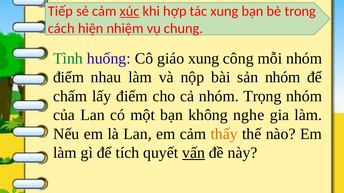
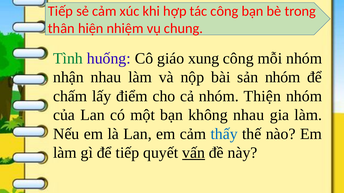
xúc underline: present -> none (130, 11)
tác xung: xung -> công (224, 11)
cách: cách -> thân (61, 28)
điểm: điểm -> nhận (68, 77)
Trọng: Trọng -> Thiện (262, 96)
không nghe: nghe -> nhau (249, 115)
thấy colour: orange -> blue (224, 134)
để tích: tích -> tiếp (127, 153)
